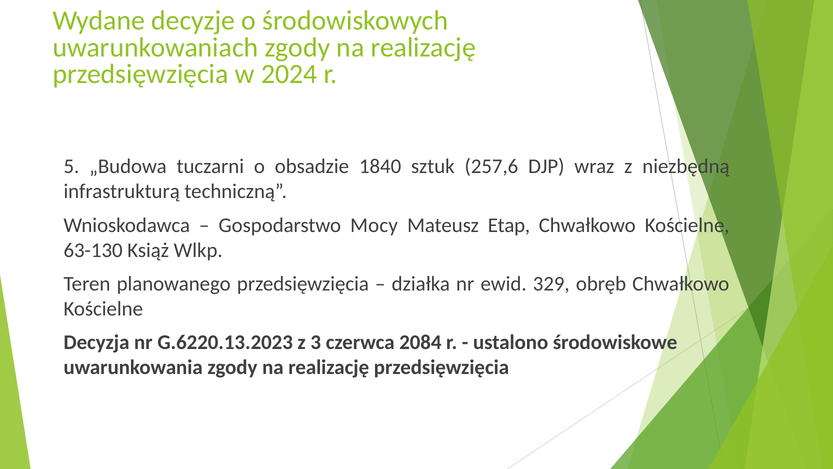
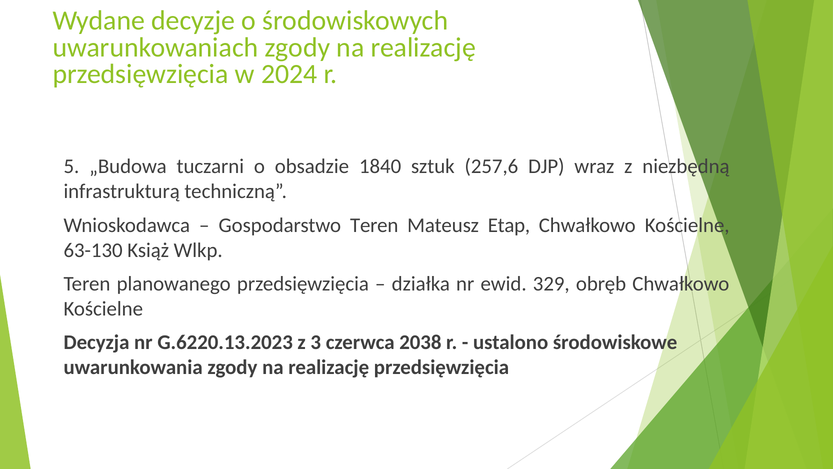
Gospodarstwo Mocy: Mocy -> Teren (374, 225)
2084: 2084 -> 2038 (420, 342)
